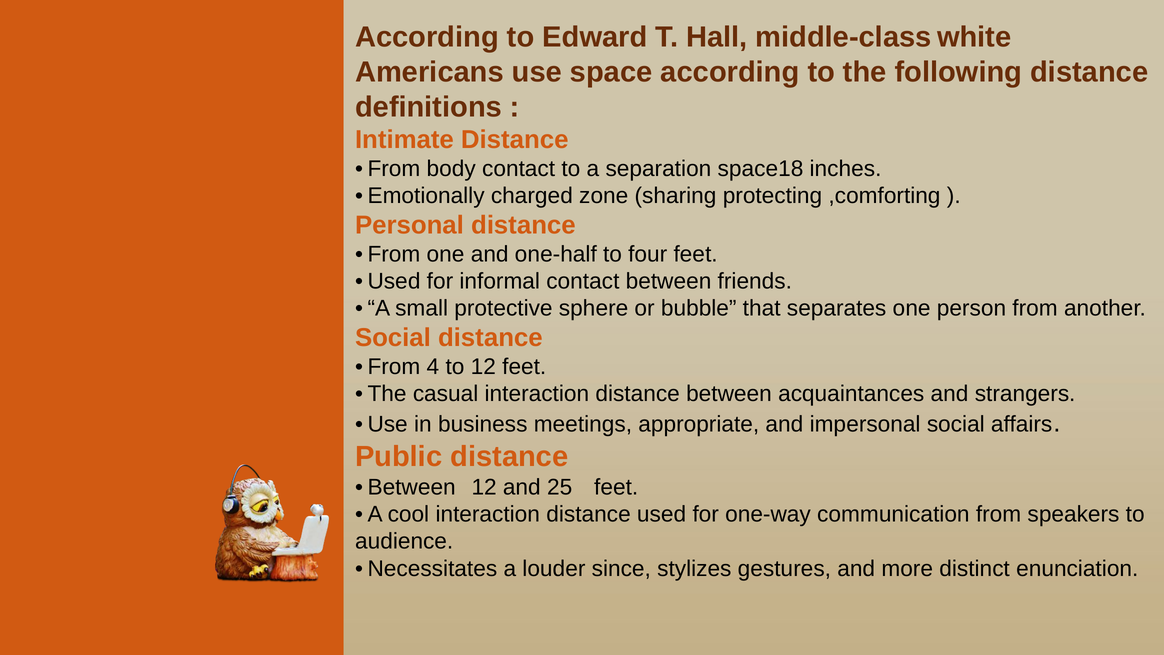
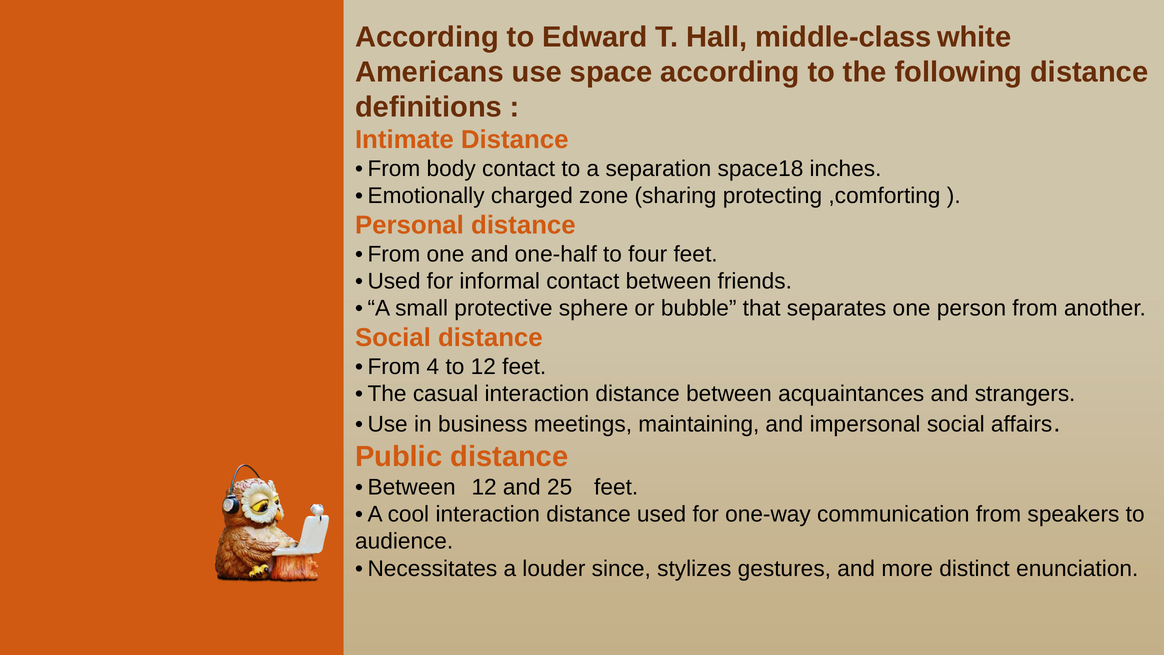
appropriate: appropriate -> maintaining (699, 424)
